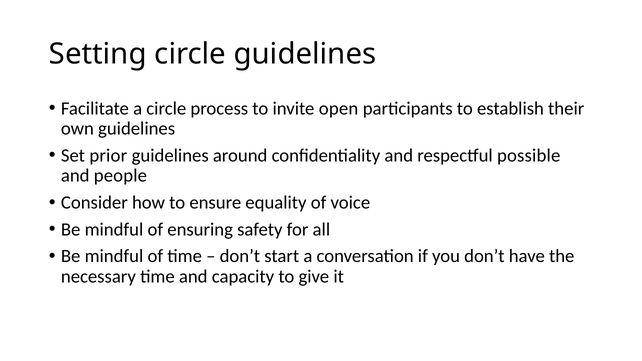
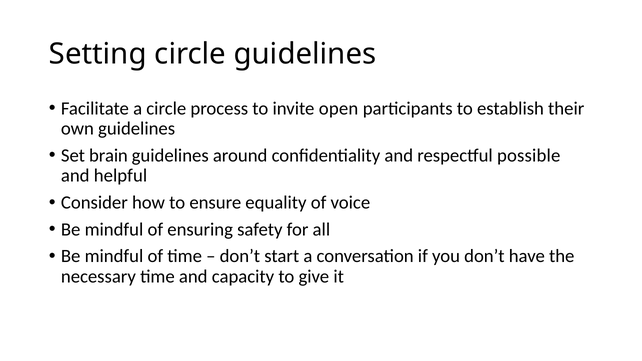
prior: prior -> brain (108, 156)
people: people -> helpful (120, 176)
